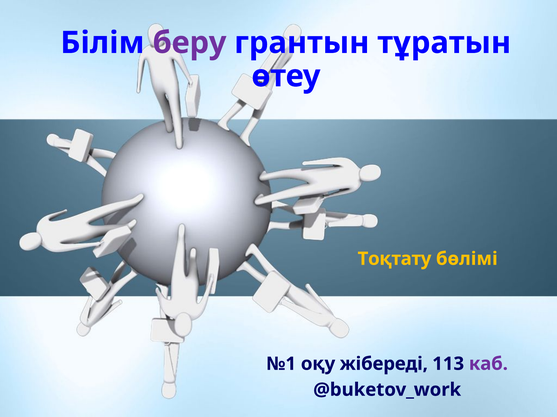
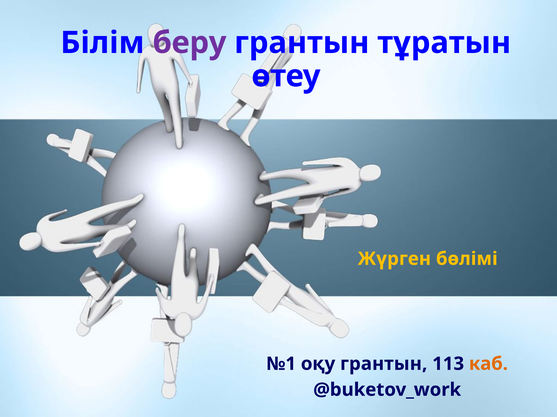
Тоқтату: Тоқтату -> Жүрген (394, 259)
оқу жібереді: жібереді -> грантын (384, 364)
каб colour: purple -> orange (488, 364)
